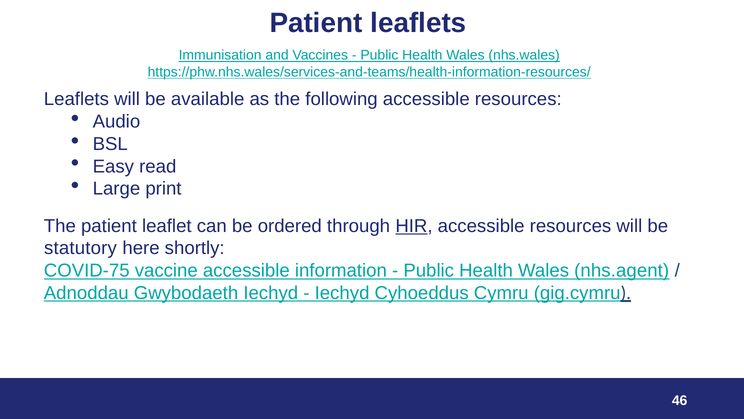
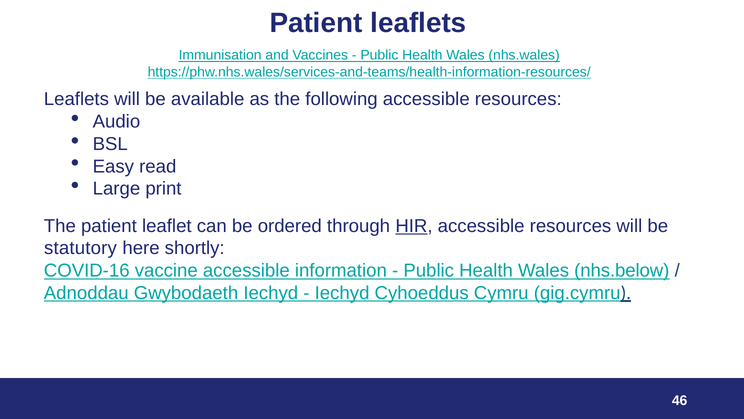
COVID-75: COVID-75 -> COVID-16 (87, 270)
nhs.agent: nhs.agent -> nhs.below (622, 270)
